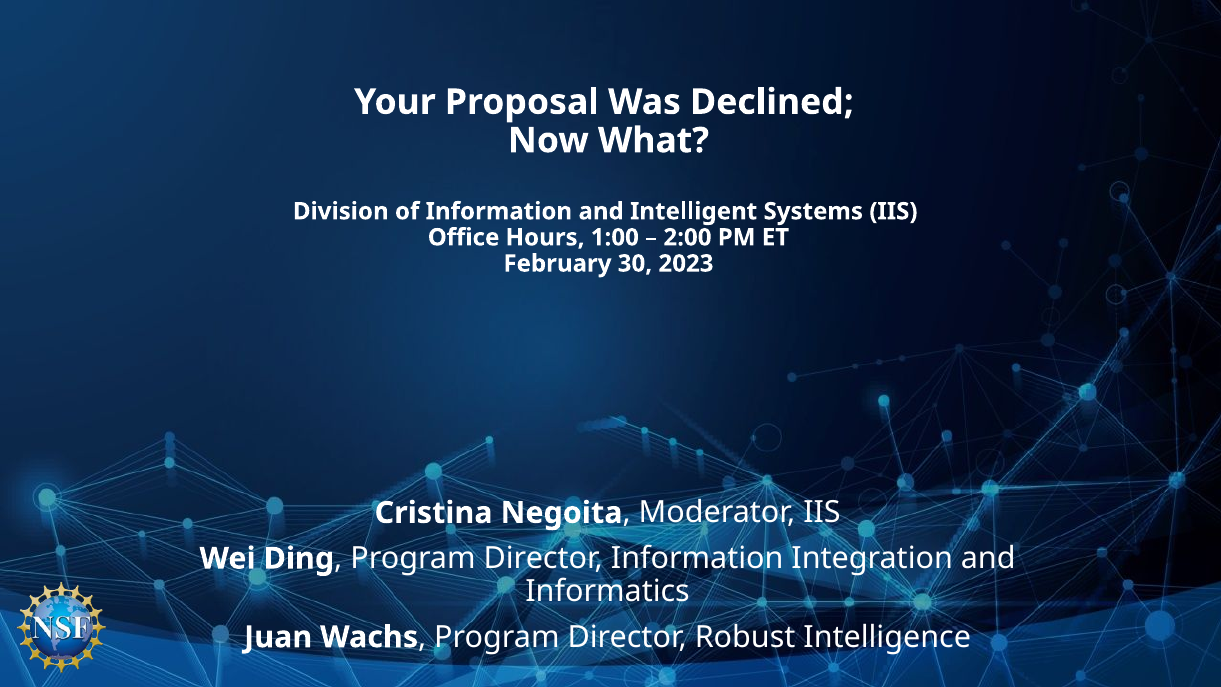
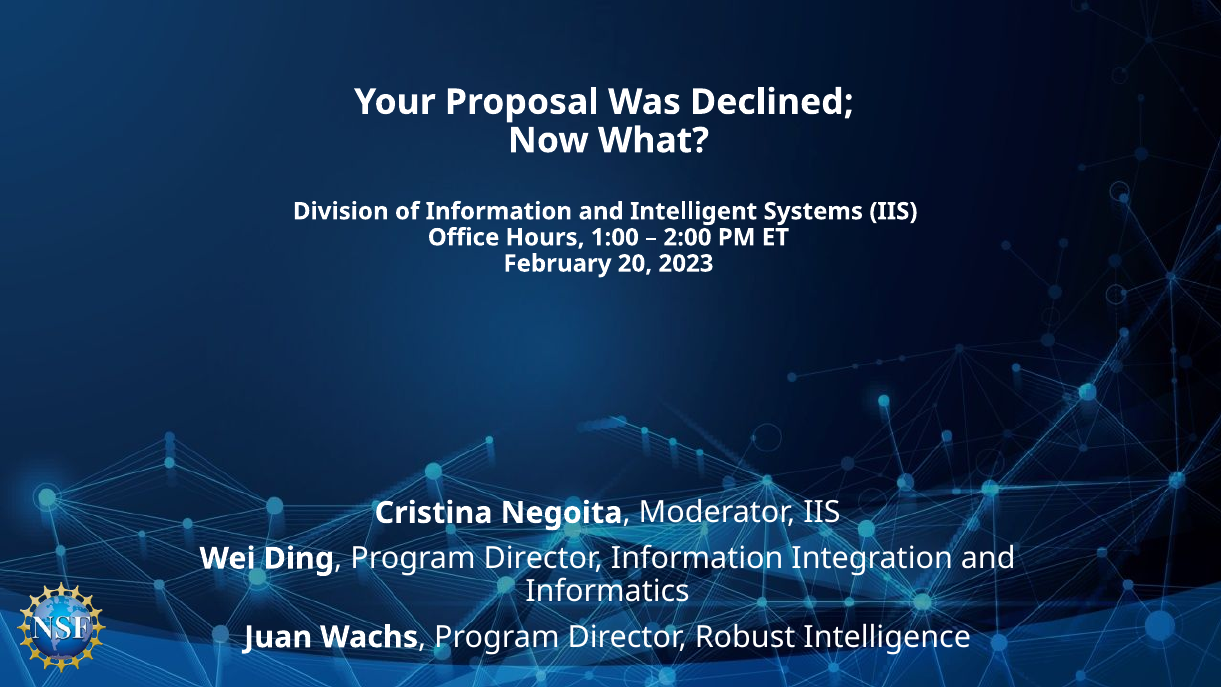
30: 30 -> 20 (635, 264)
